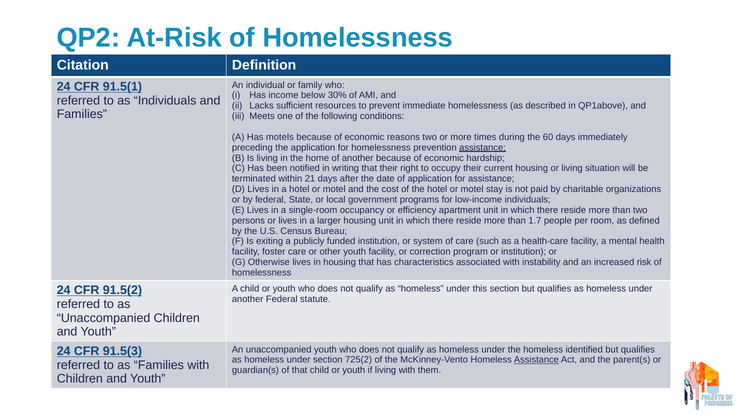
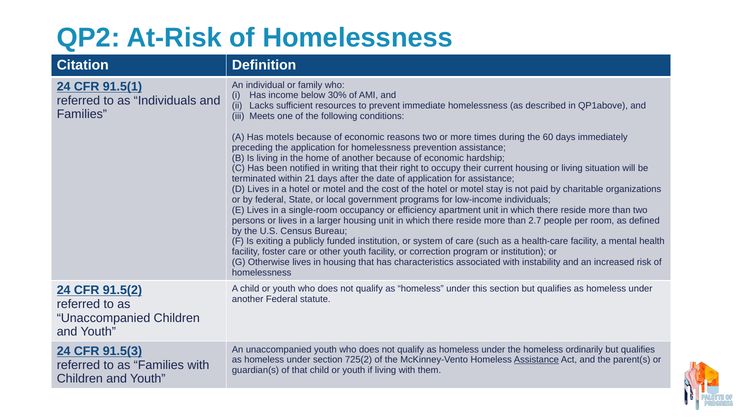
assistance underline: present -> none (482, 148)
1.7: 1.7 -> 2.7 (535, 221)
identified: identified -> ordinarily (584, 349)
